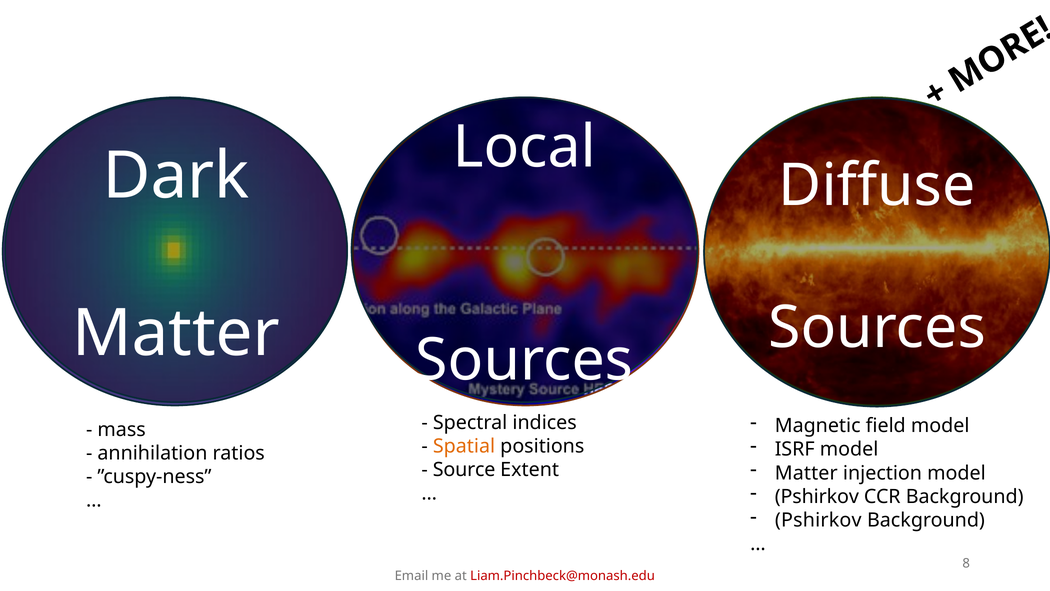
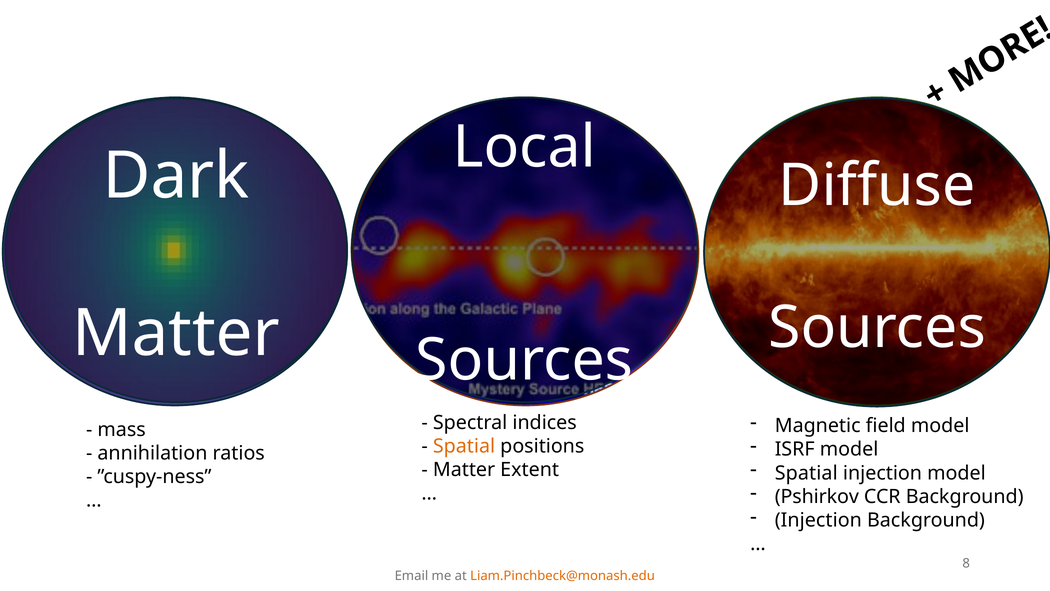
Matter: Matter -> Spatial (806, 473)
Source: Source -> Matter (464, 470)
Pshirkov: Pshirkov -> Injection (818, 520)
Liam.Pinchbeck@monash.edu colour: red -> orange (563, 576)
